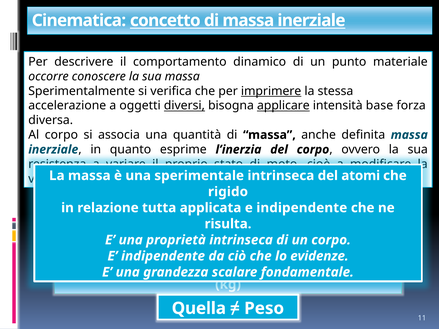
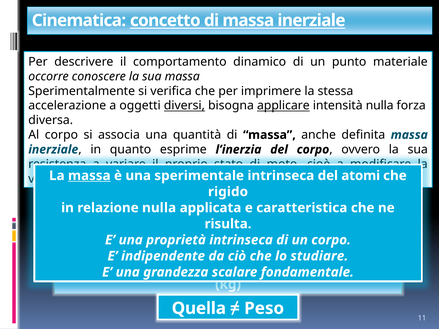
imprimere underline: present -> none (271, 91)
intensità base: base -> nulla (380, 106)
massa underline: none -> present (89, 176)
relazione tutta: tutta -> nulla (159, 208)
applicata e indipendente: indipendente -> caratteristica (302, 208)
evidenze: evidenze -> studiare (319, 256)
